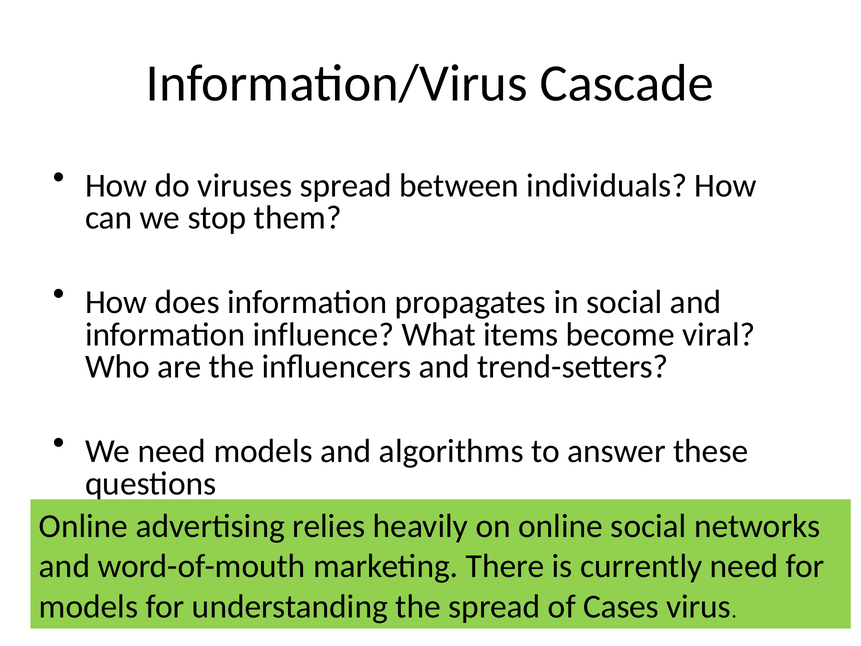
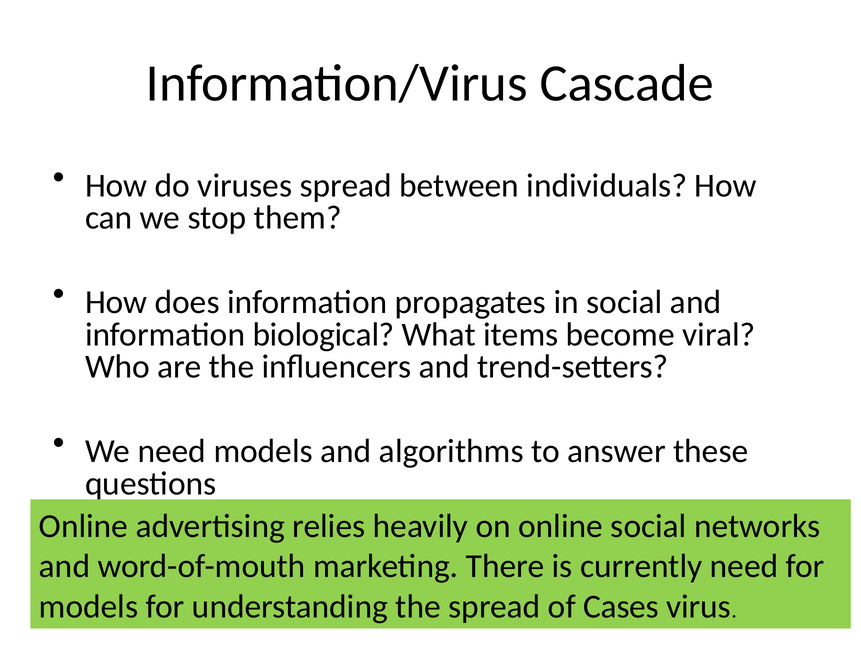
influence: influence -> biological (323, 334)
